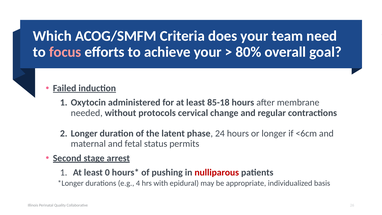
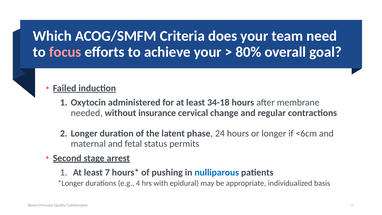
85-18: 85-18 -> 34-18 (218, 103)
protocols: protocols -> insurance (157, 113)
0: 0 -> 7 (107, 172)
nulliparous colour: red -> blue (217, 172)
